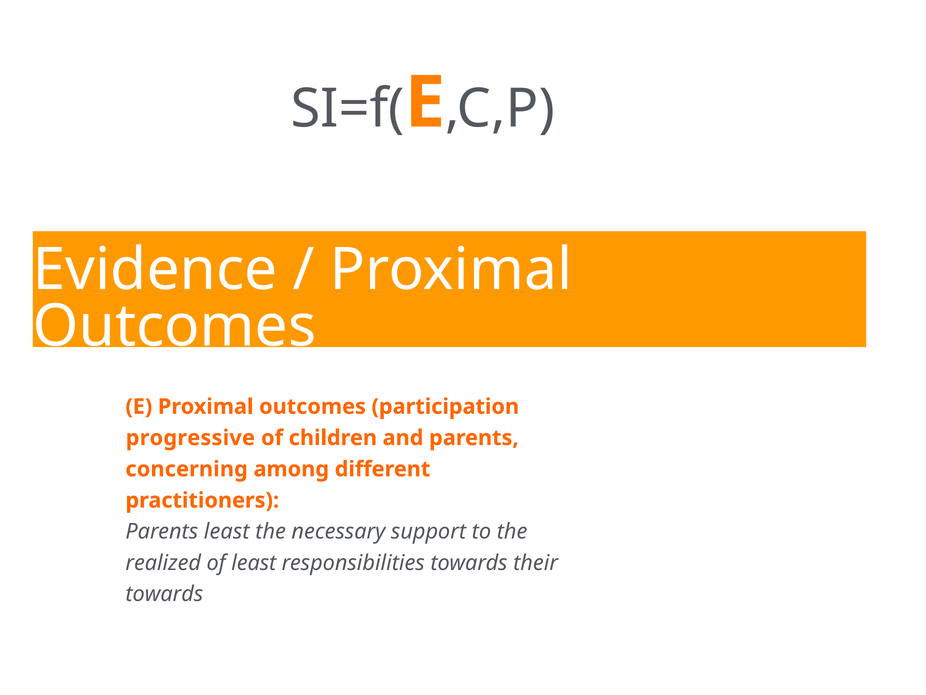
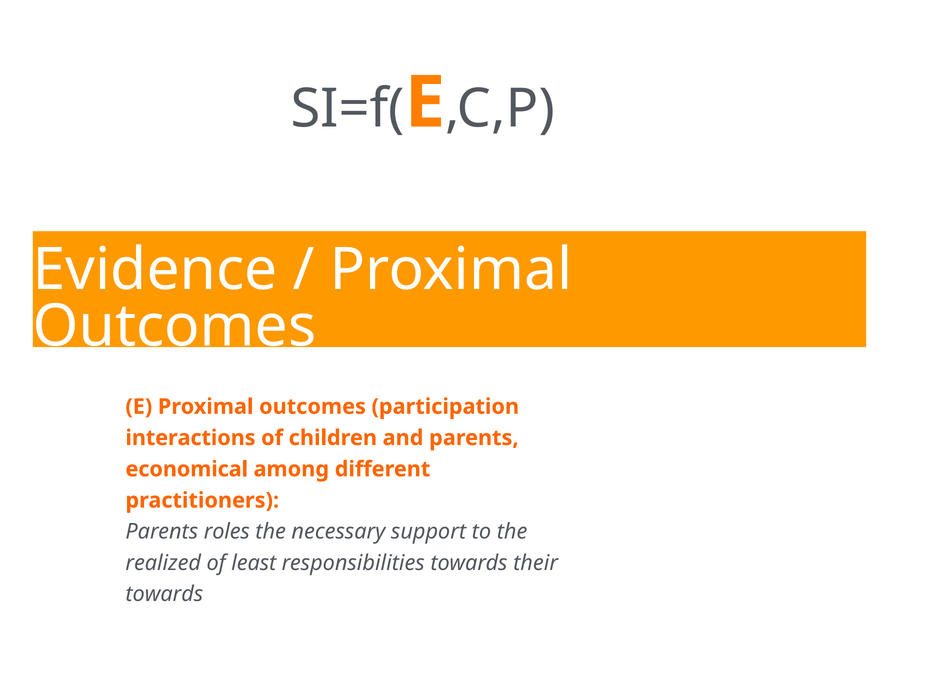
progressive: progressive -> interactions (191, 438)
concerning: concerning -> economical (187, 469)
Parents least: least -> roles (227, 531)
